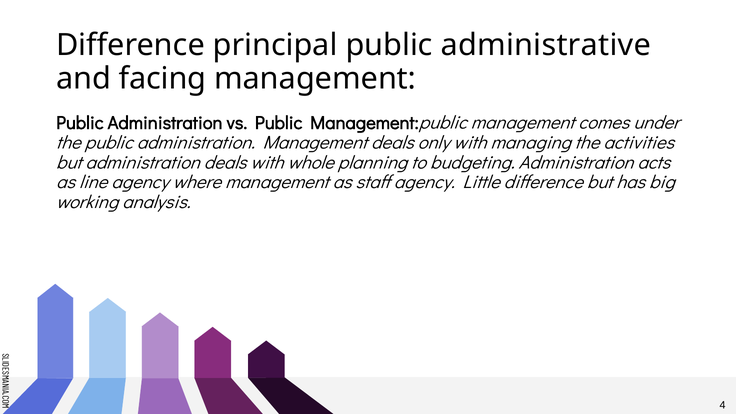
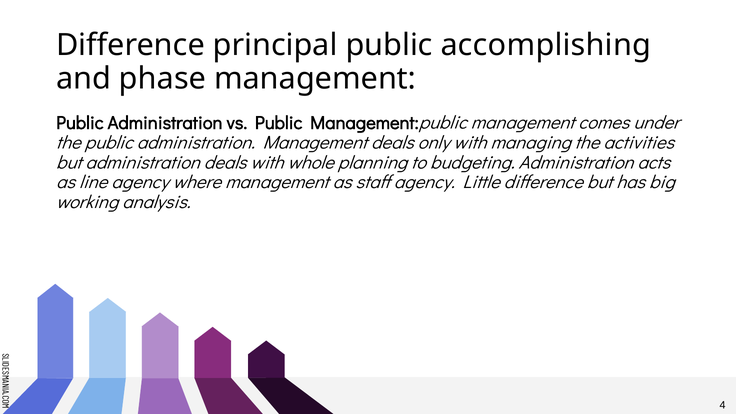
administrative: administrative -> accomplishing (546, 45)
facing: facing -> phase (163, 78)
